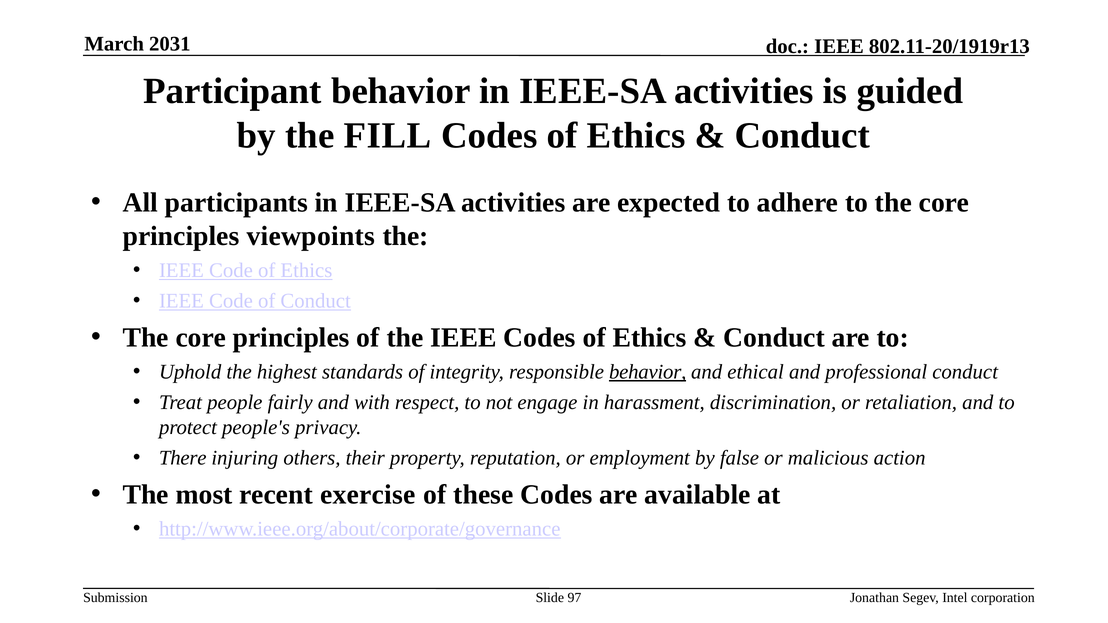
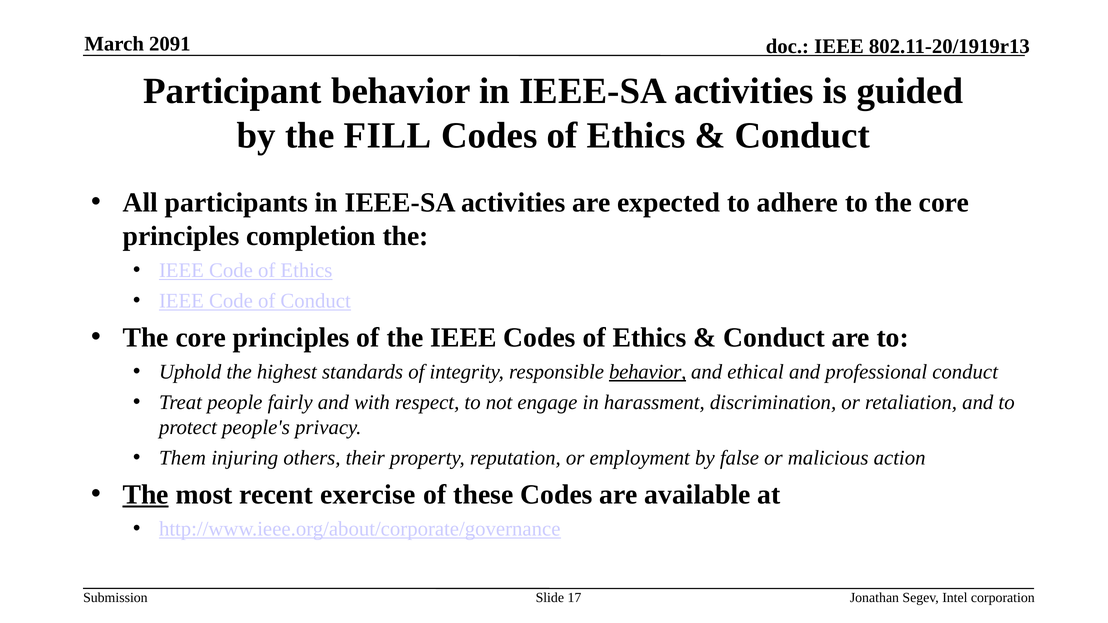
2031: 2031 -> 2091 (170, 44)
viewpoints: viewpoints -> completion (311, 236)
There: There -> Them (182, 458)
The underline: none -> present (146, 495)
97: 97 -> 17 (574, 598)
